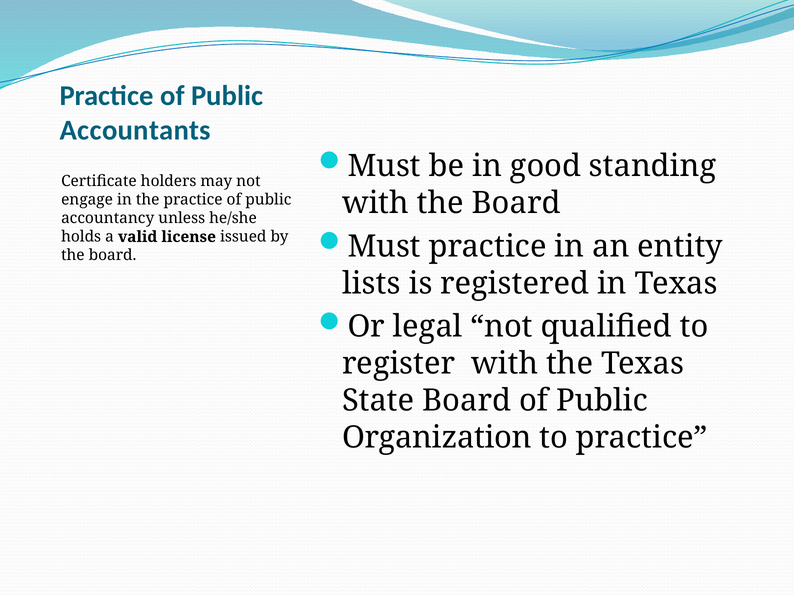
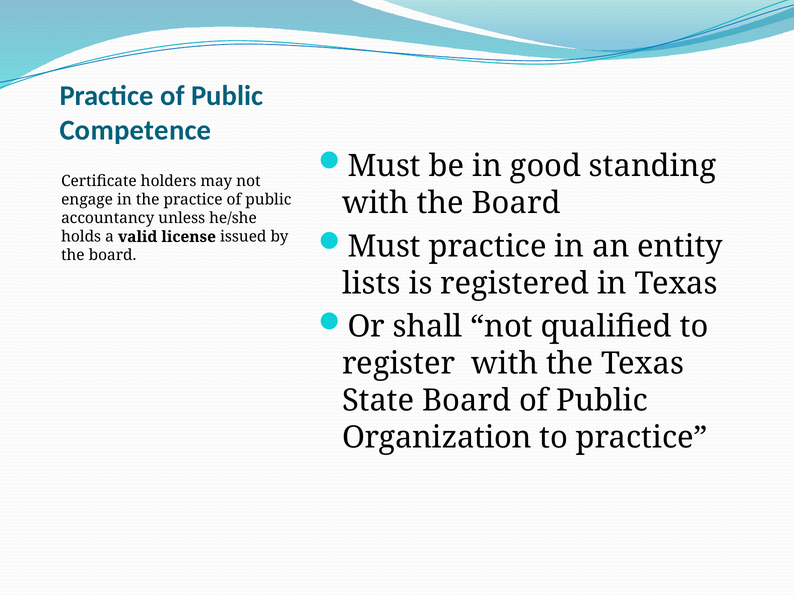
Accountants: Accountants -> Competence (135, 130)
legal: legal -> shall (428, 327)
